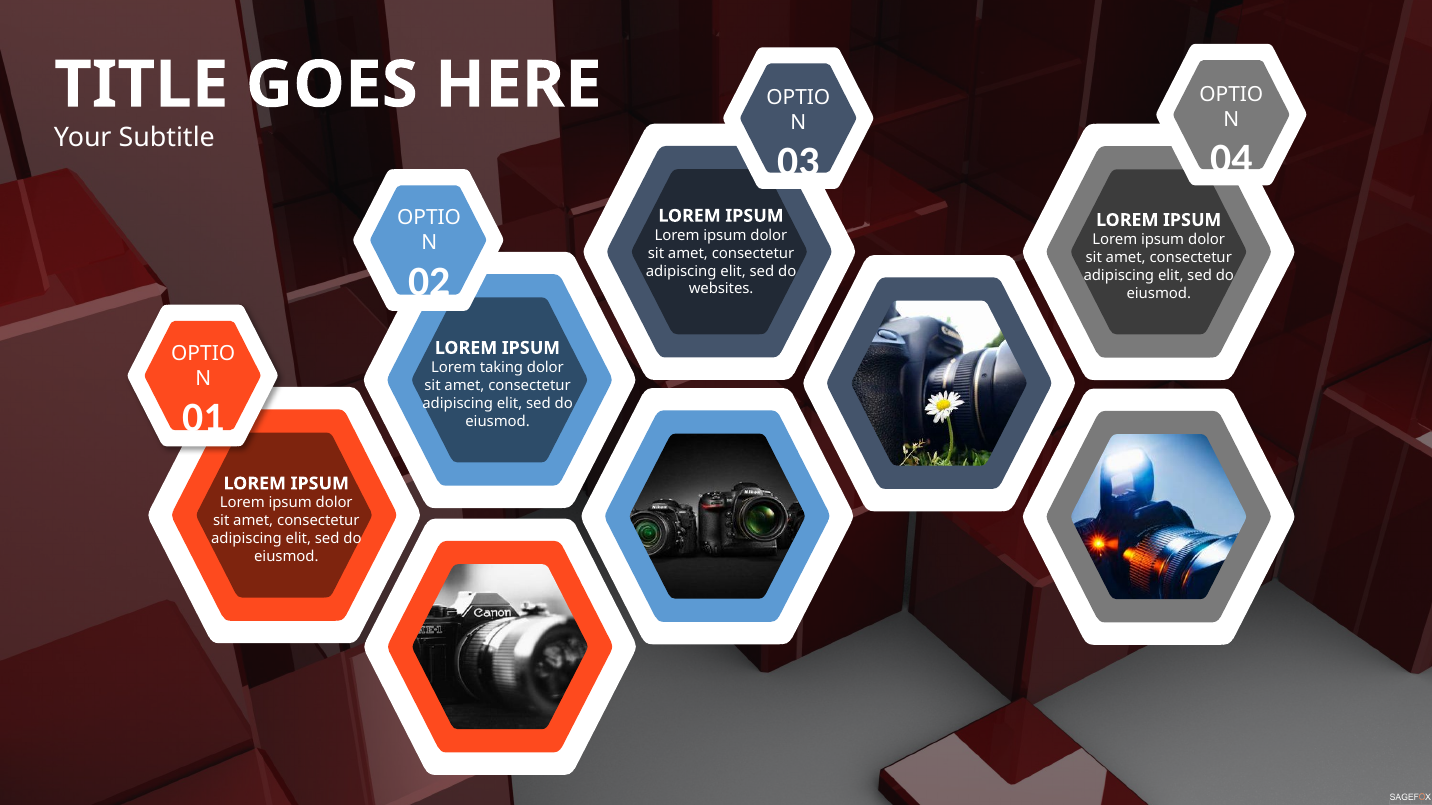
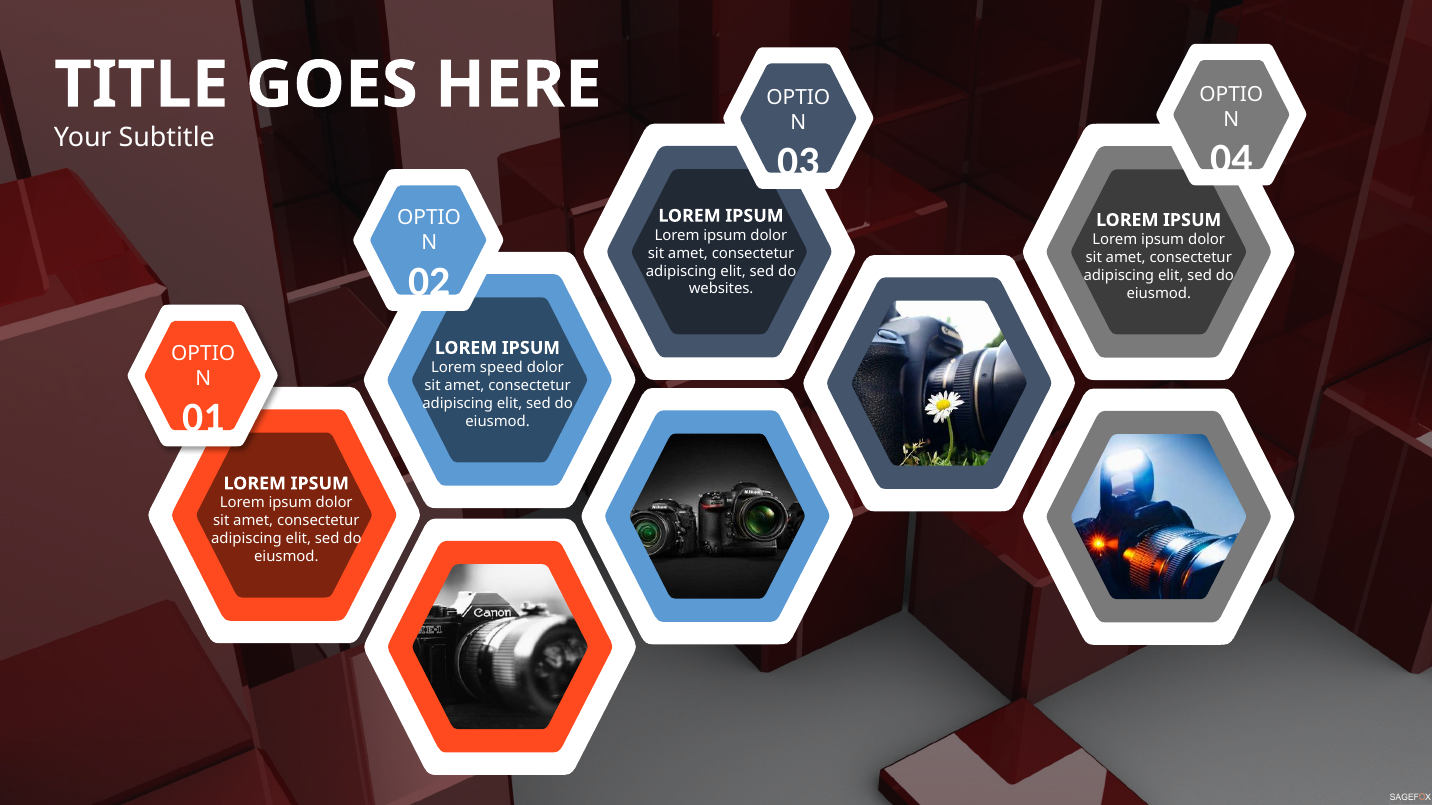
taking: taking -> speed (501, 368)
